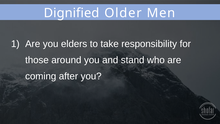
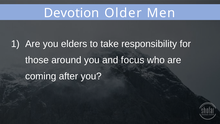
Dignified: Dignified -> Devotion (72, 13)
stand: stand -> focus (133, 60)
